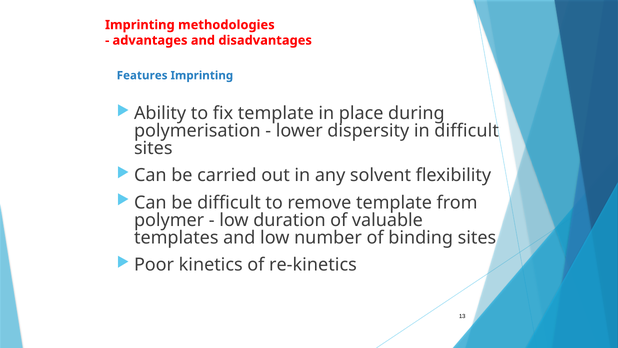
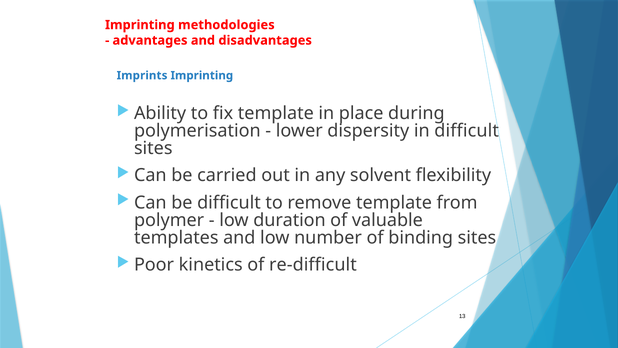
Features: Features -> Imprints (142, 75)
re-kinetics: re-kinetics -> re-difficult (313, 265)
